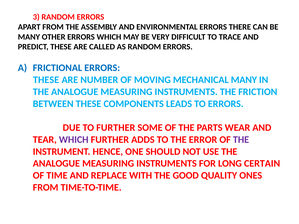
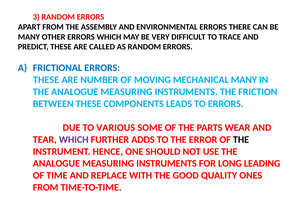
TO FURTHER: FURTHER -> VARIOUS (116, 128)
THE colour: purple -> black (241, 140)
CERTAIN: CERTAIN -> LEADING (262, 164)
